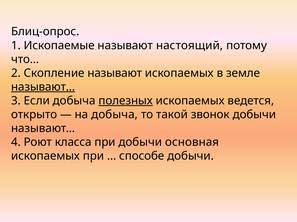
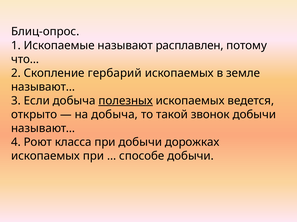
настоящий: настоящий -> расплавлен (190, 46)
Скопление называют: называют -> гербарий (115, 73)
называют… underline: present -> none (43, 87)
основная: основная -> дорожках (192, 143)
